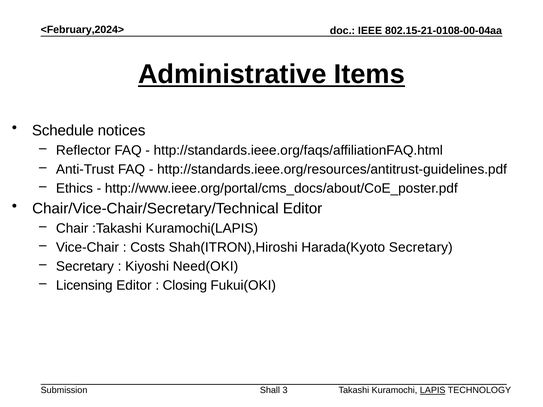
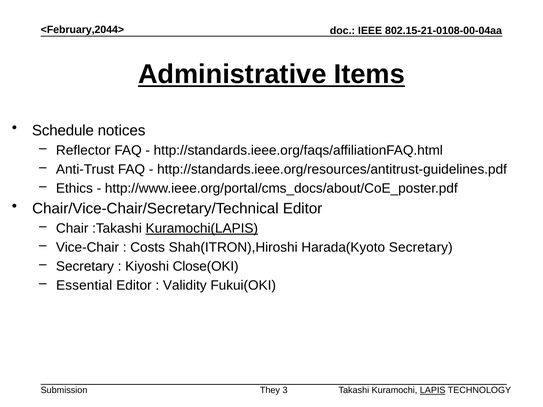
<February,2024>: <February,2024> -> <February,2044> (82, 30)
Kuramochi(LAPIS underline: none -> present (202, 228)
Need(OKI: Need(OKI -> Close(OKI (206, 266)
Licensing: Licensing -> Essential (84, 285)
Closing: Closing -> Validity (185, 285)
Shall: Shall -> They (270, 391)
